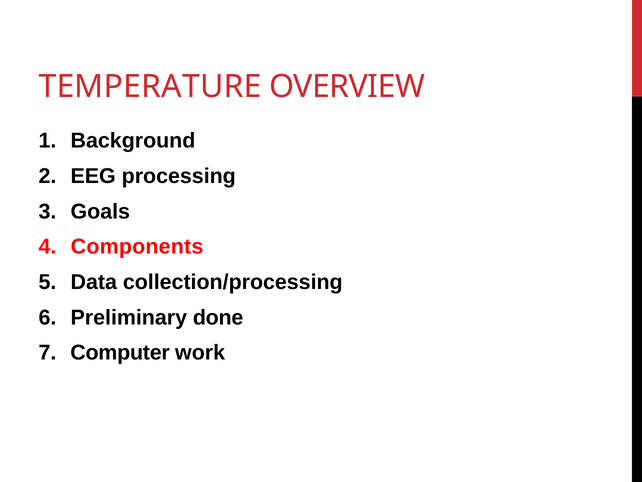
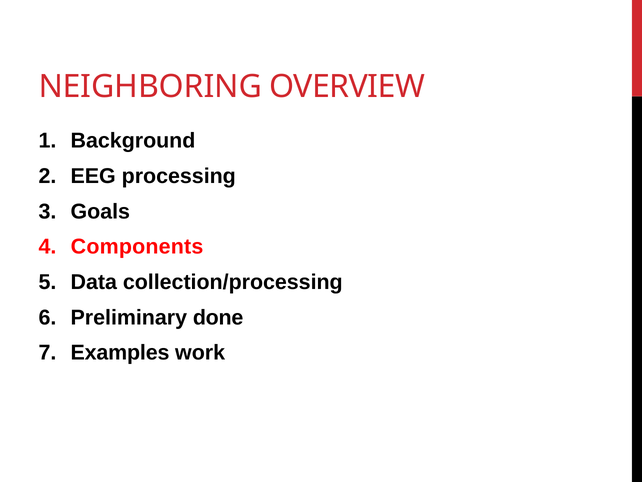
TEMPERATURE: TEMPERATURE -> NEIGHBORING (150, 87)
Computer: Computer -> Examples (120, 352)
